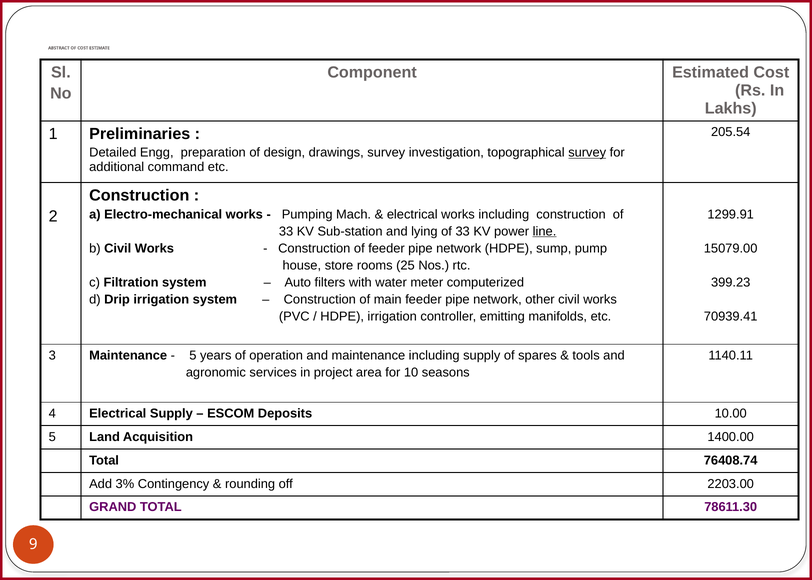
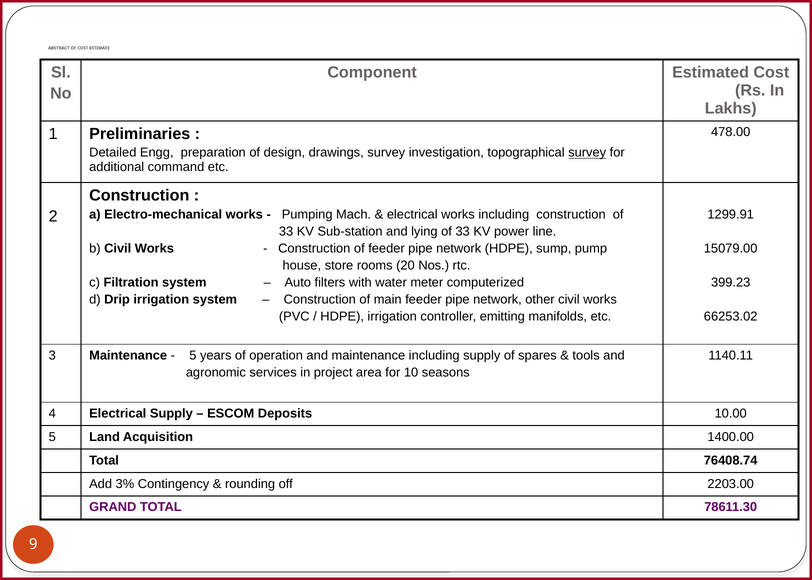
205.54: 205.54 -> 478.00 (731, 132)
line underline: present -> none (545, 231)
25: 25 -> 20 (405, 265)
70939.41: 70939.41 -> 66253.02 (731, 316)
